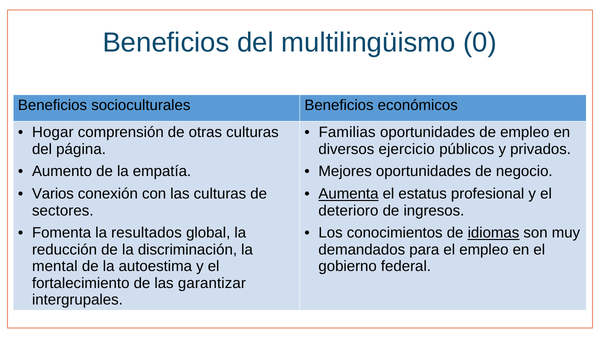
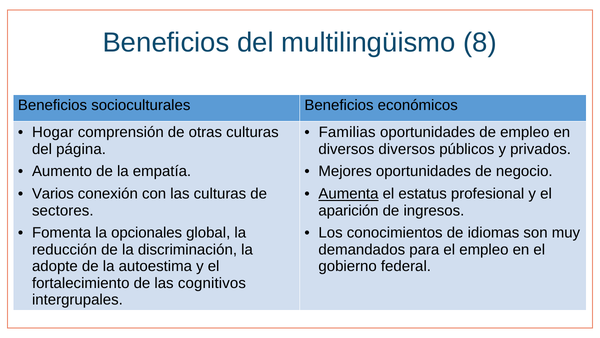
0: 0 -> 8 (480, 42)
diversos ejercicio: ejercicio -> diversos (407, 149)
deterioro: deterioro -> aparición (349, 210)
resultados: resultados -> opcionales (147, 233)
idiomas underline: present -> none (493, 233)
mental: mental -> adopte (55, 266)
garantizar: garantizar -> cognitivos (212, 283)
